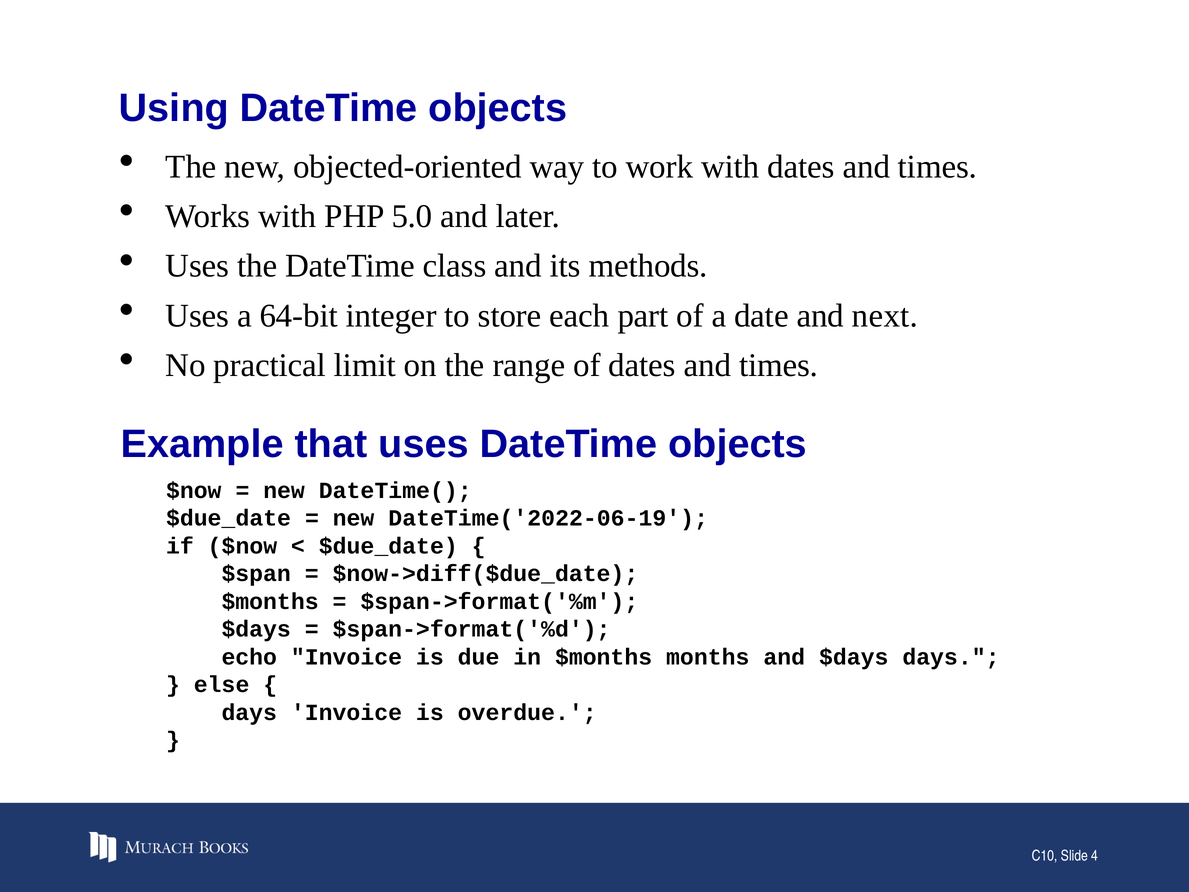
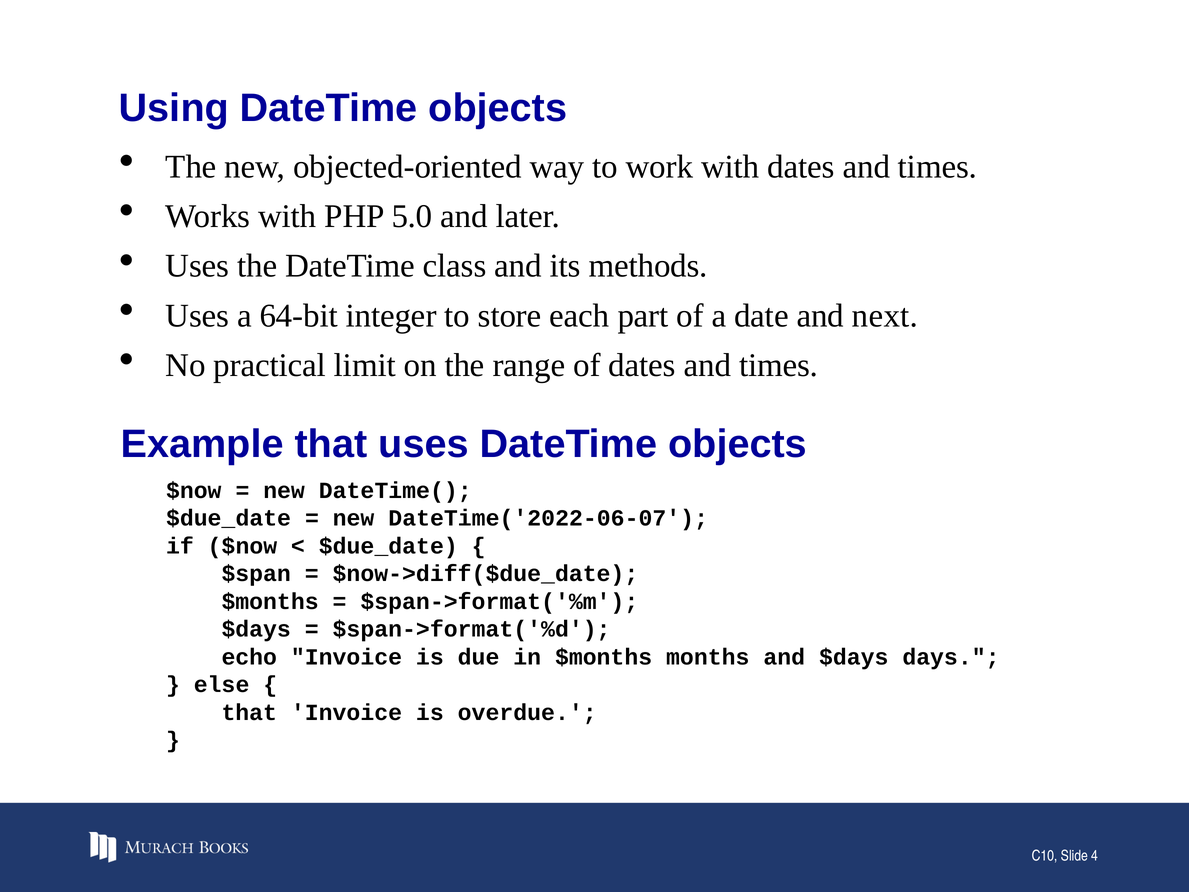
DateTime('2022-06-19: DateTime('2022-06-19 -> DateTime('2022-06-07 (548, 518)
days: days -> that (249, 712)
